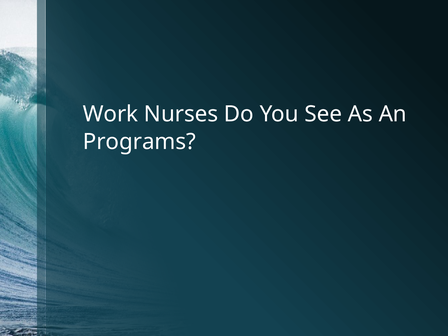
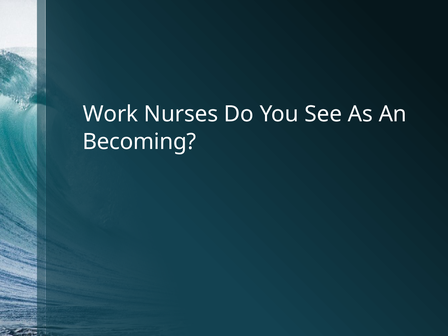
Programs: Programs -> Becoming (139, 142)
